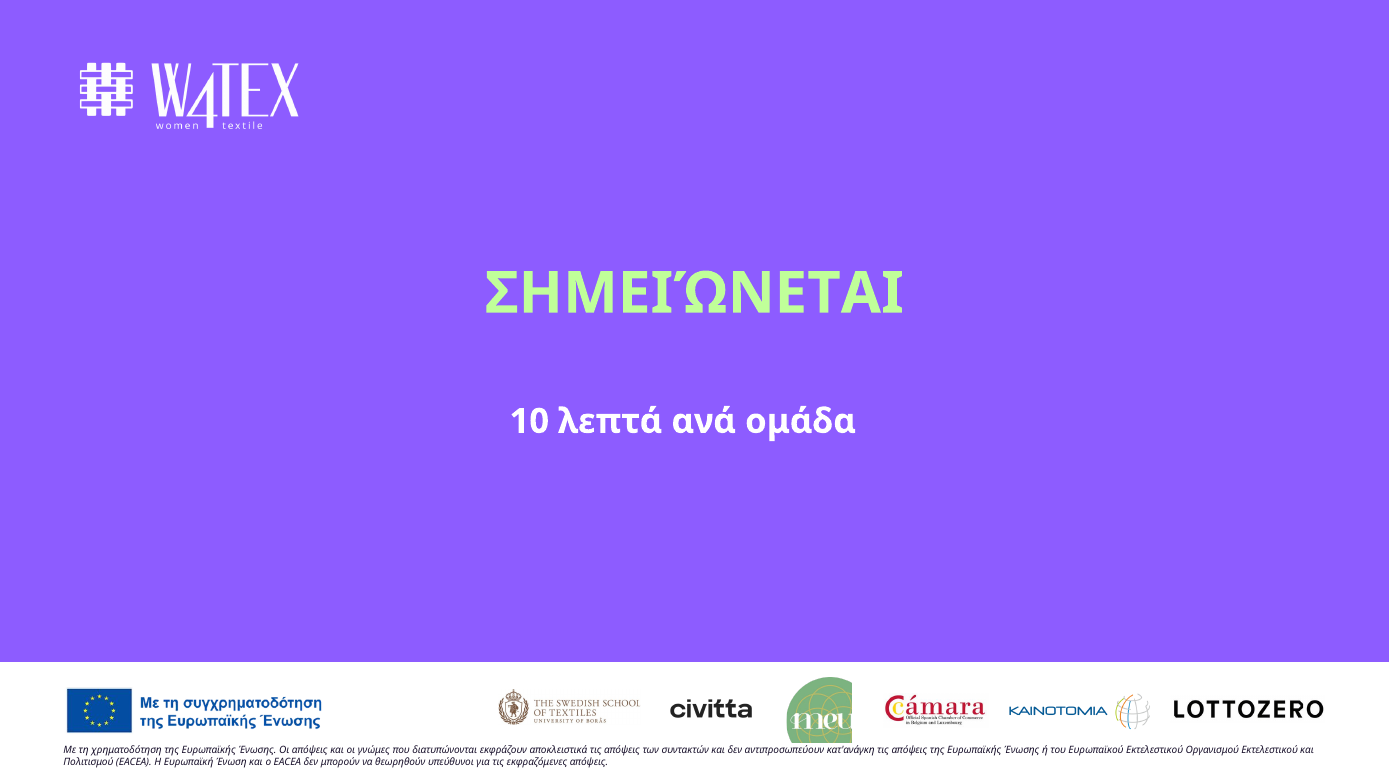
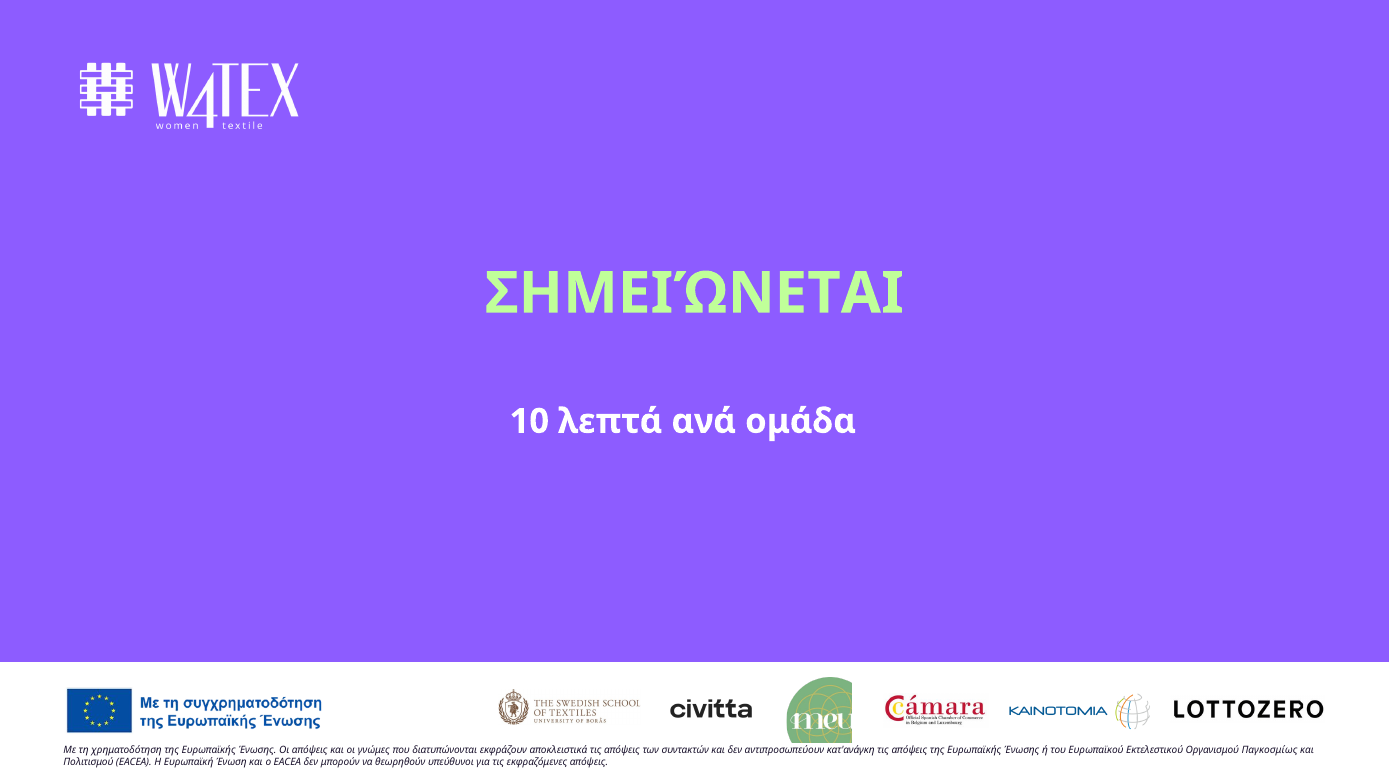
Οργανισμού Εκτελεστικού: Εκτελεστικού -> Παγκοσμίως (1270, 751)
